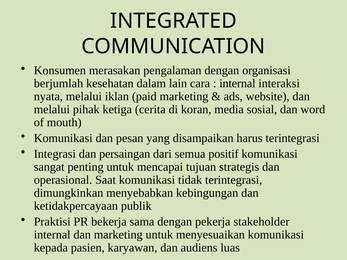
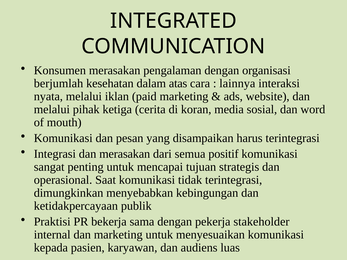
lain: lain -> atas (178, 84)
internal: internal -> lainnya (237, 84)
dan persaingan: persaingan -> merasakan (125, 154)
